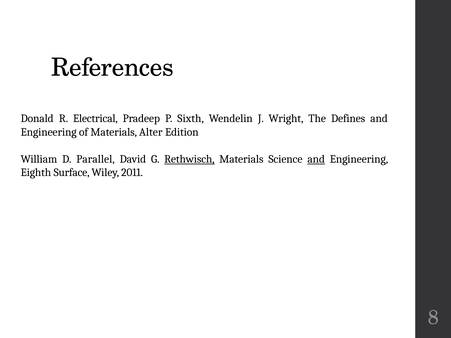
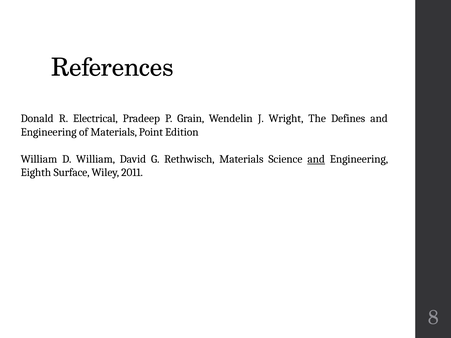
Sixth: Sixth -> Grain (191, 119)
Alter: Alter -> Point (151, 132)
D Parallel: Parallel -> William (96, 159)
Rethwisch underline: present -> none (189, 159)
